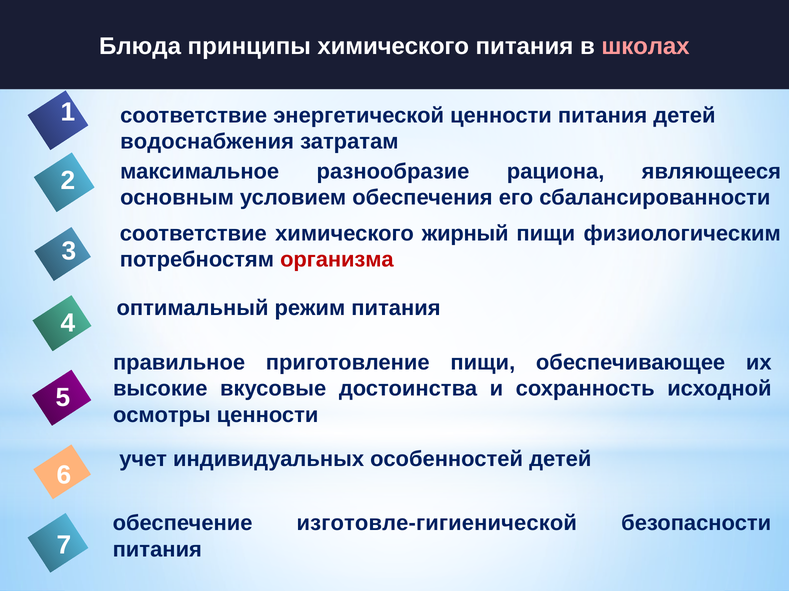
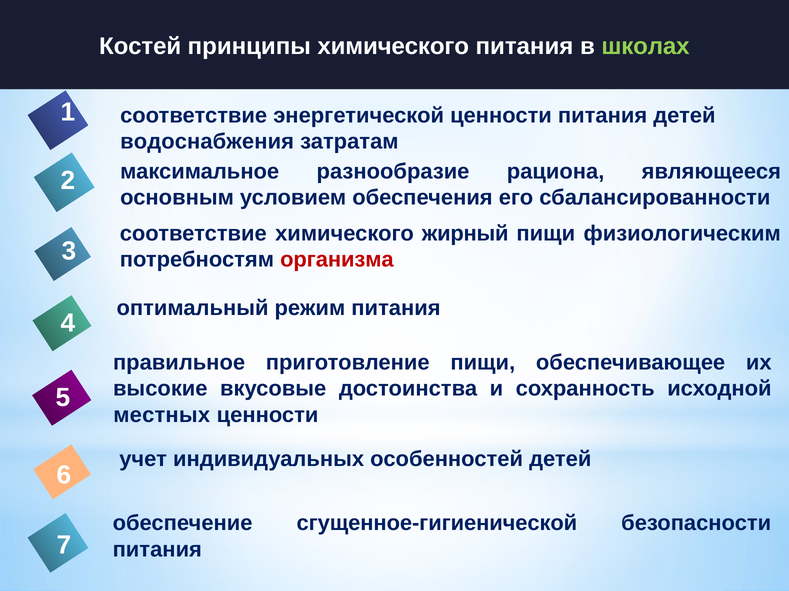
Блюда: Блюда -> Костей (140, 46)
школах colour: pink -> light green (645, 46)
осмотры: осмотры -> местных (162, 415)
изготовле-гигиенической: изготовле-гигиенической -> сгущенное-гигиенической (437, 524)
